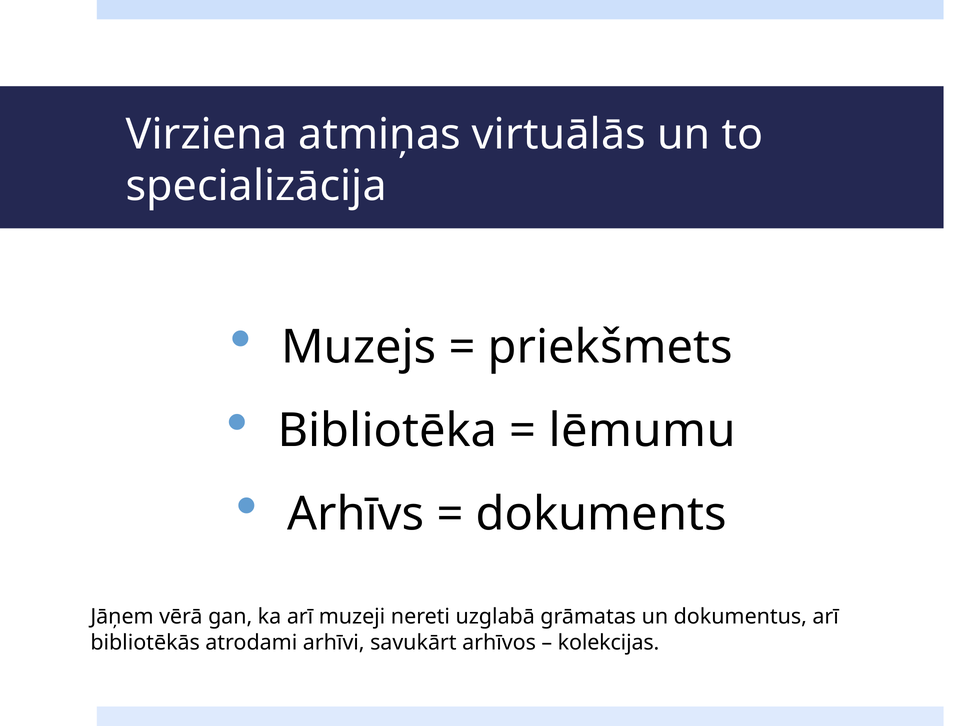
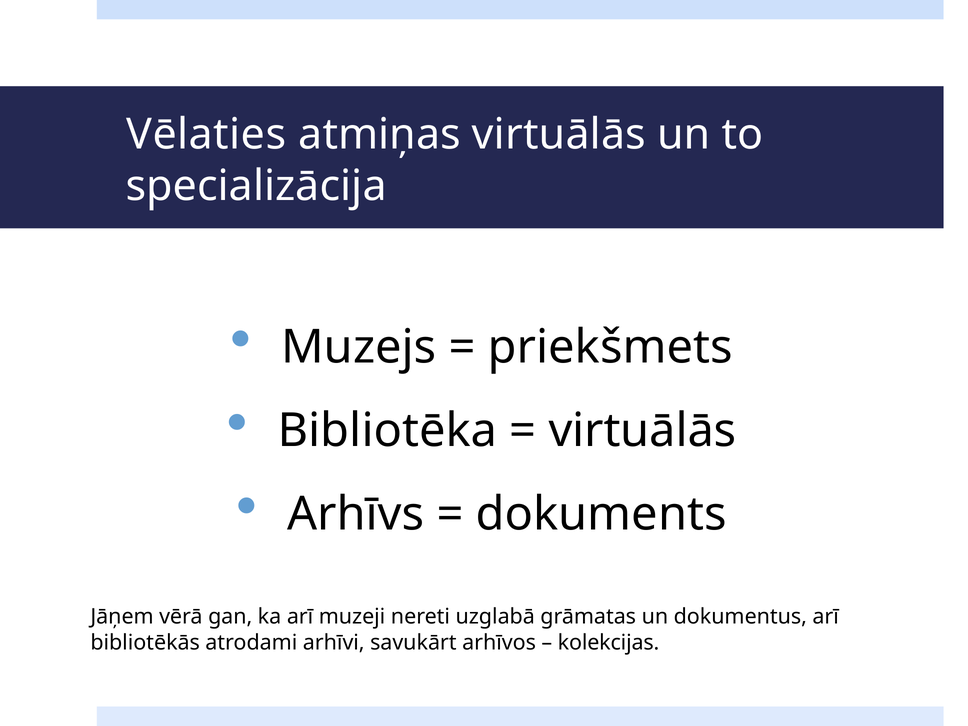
Virziena: Virziena -> Vēlaties (206, 134)
lēmumu: lēmumu -> virtuālās (643, 431)
